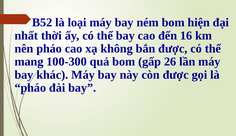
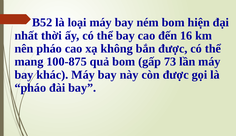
100-300: 100-300 -> 100-875 (67, 62)
26: 26 -> 73 (170, 62)
